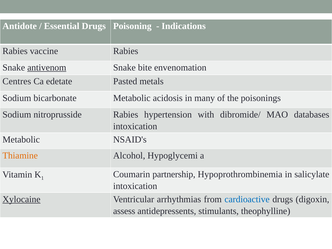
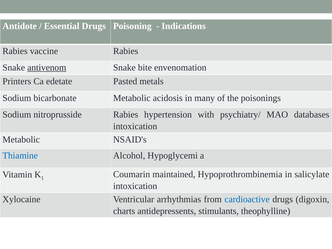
Centres: Centres -> Printers (17, 81)
dibromide/: dibromide/ -> psychiatry/ (240, 115)
Thiamine colour: orange -> blue (20, 156)
partnership: partnership -> maintained (174, 174)
Xylocaine underline: present -> none (21, 199)
assess: assess -> charts (124, 211)
